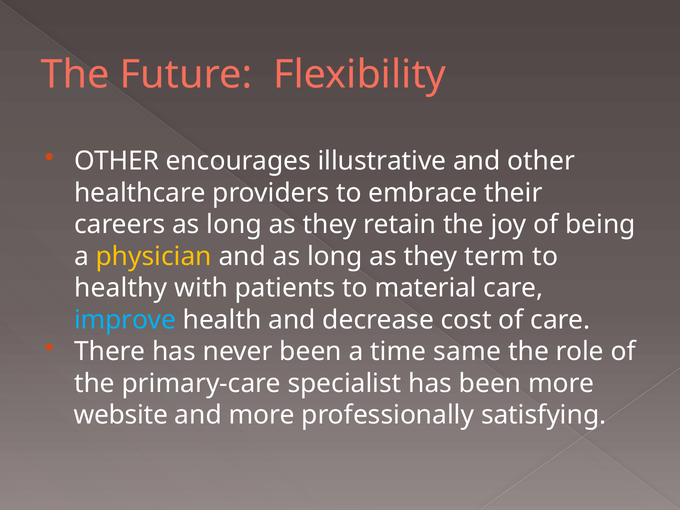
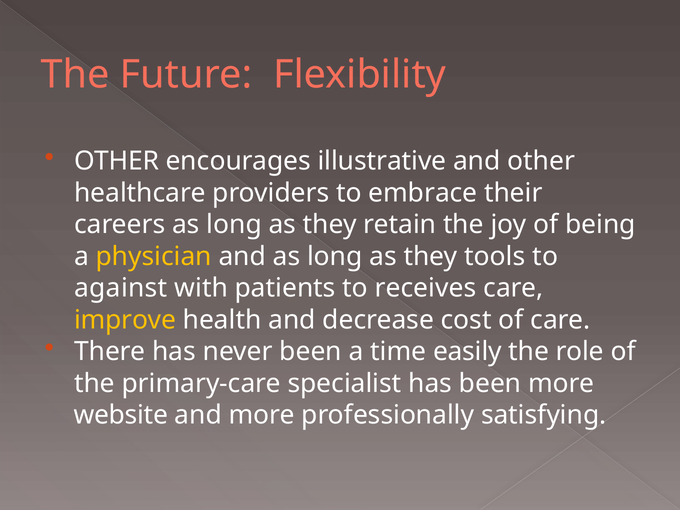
term: term -> tools (495, 256)
healthy: healthy -> against (121, 288)
material: material -> receives (426, 288)
improve colour: light blue -> yellow (125, 320)
same: same -> easily (467, 352)
